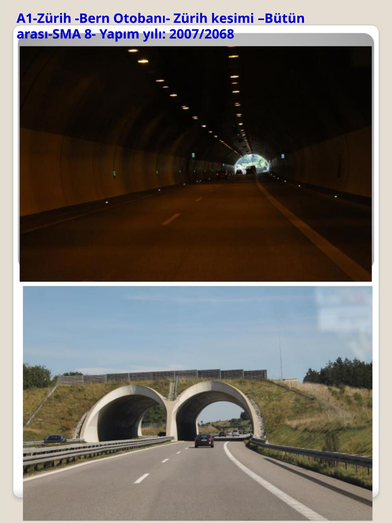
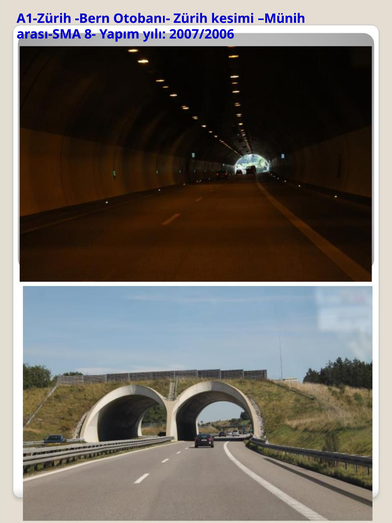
Bütün: Bütün -> Münih (281, 19)
2007/2068: 2007/2068 -> 2007/2006 (202, 34)
